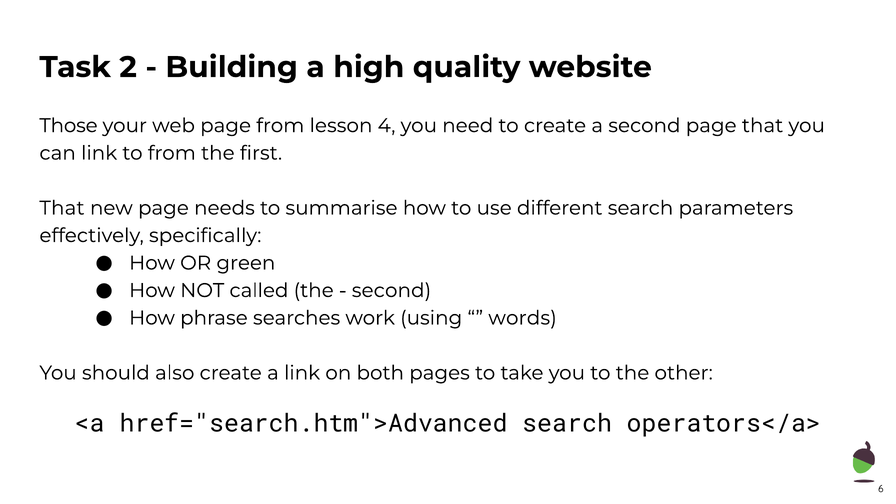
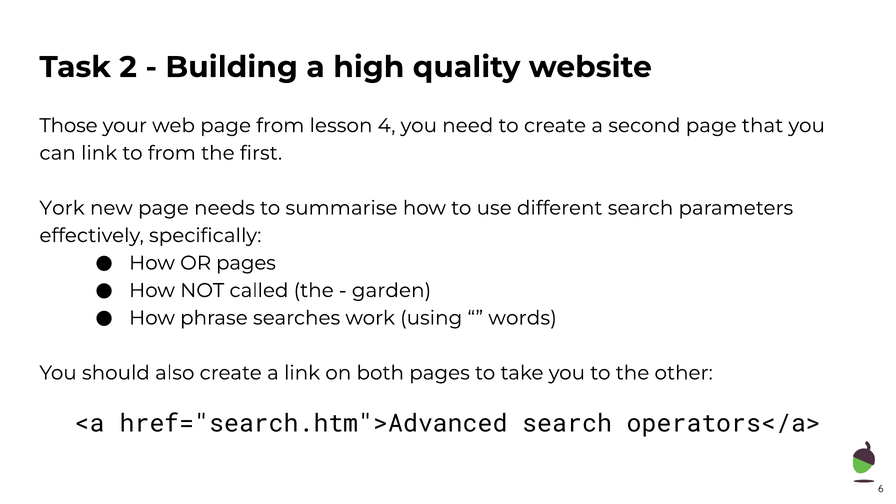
That: That -> York (62, 208)
OR green: green -> pages (246, 263)
second: second -> garden (391, 290)
